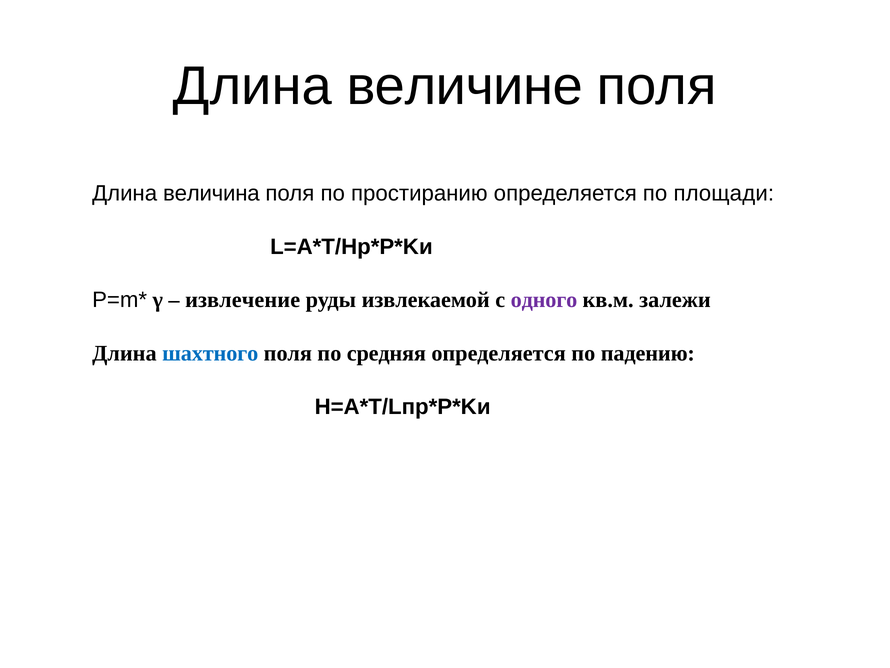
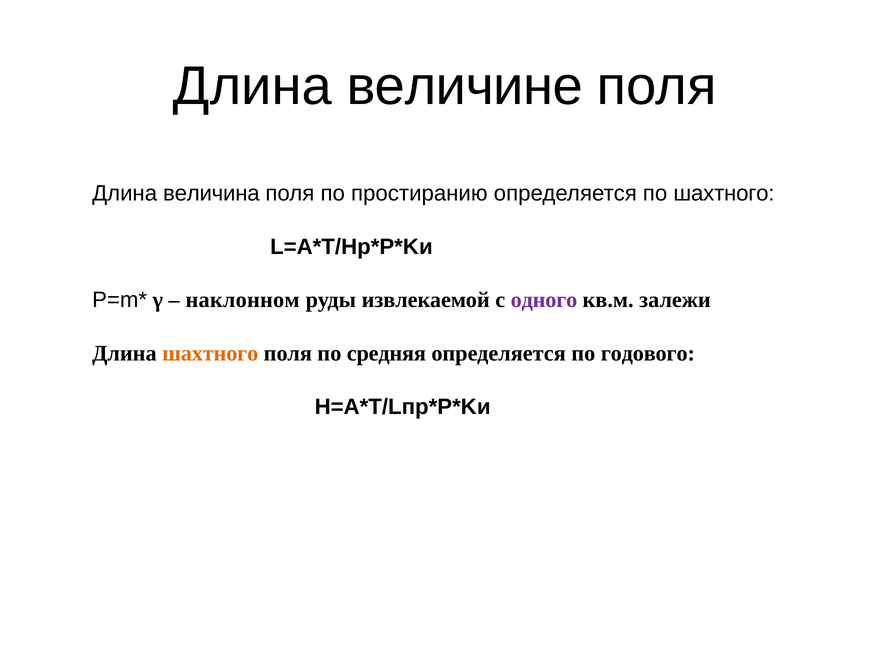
по площади: площади -> шахтного (724, 193)
извлечение: извлечение -> наклонном (243, 300)
шахтного colour: blue -> orange (210, 353)
падению: падению -> годового (648, 353)
